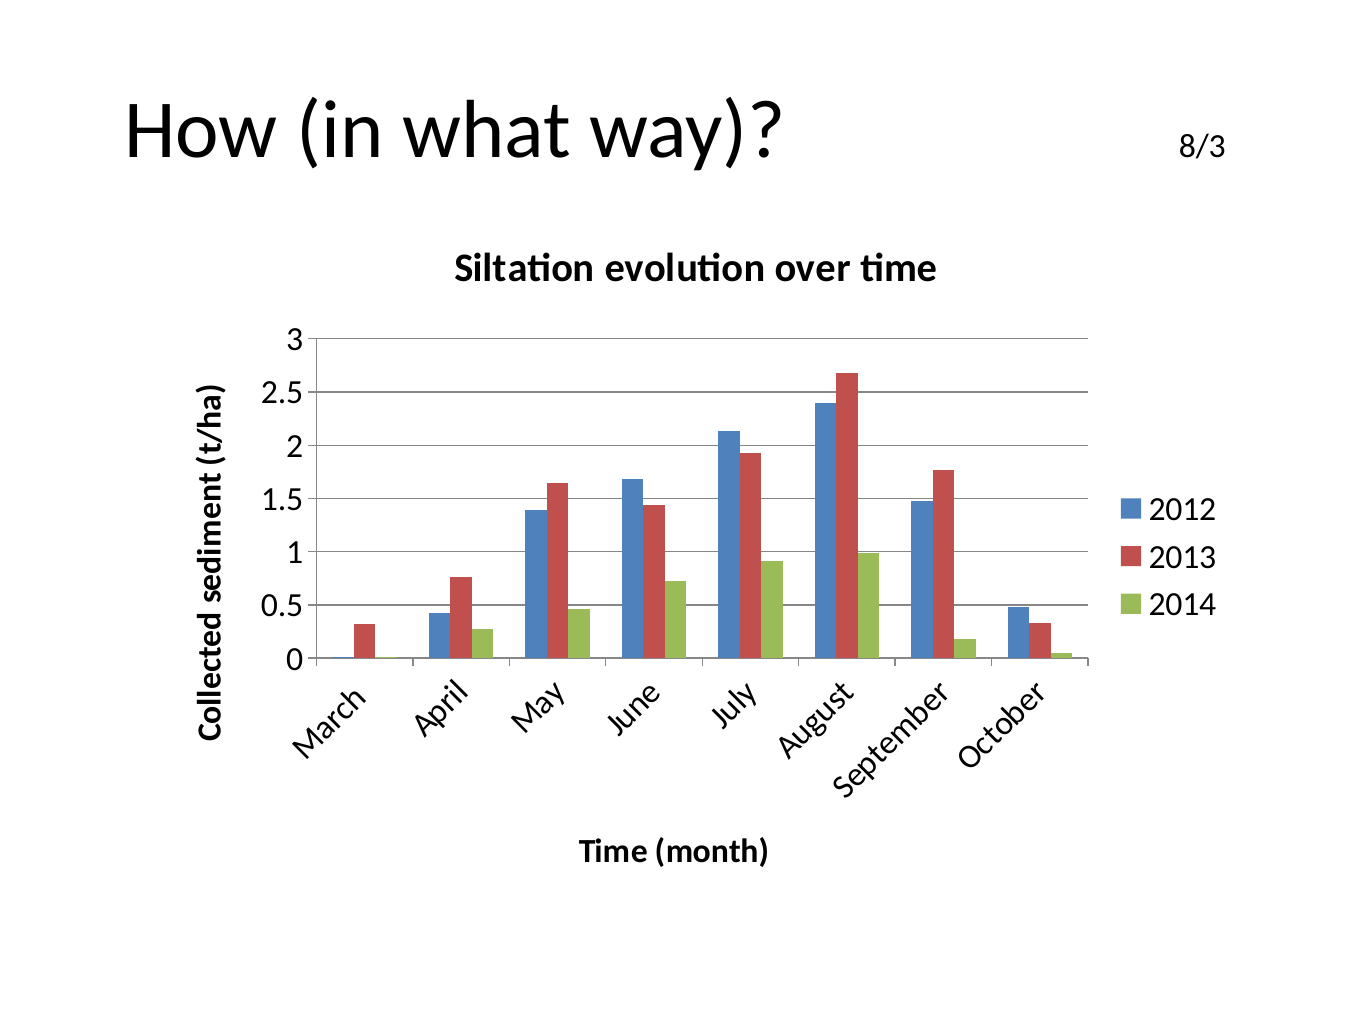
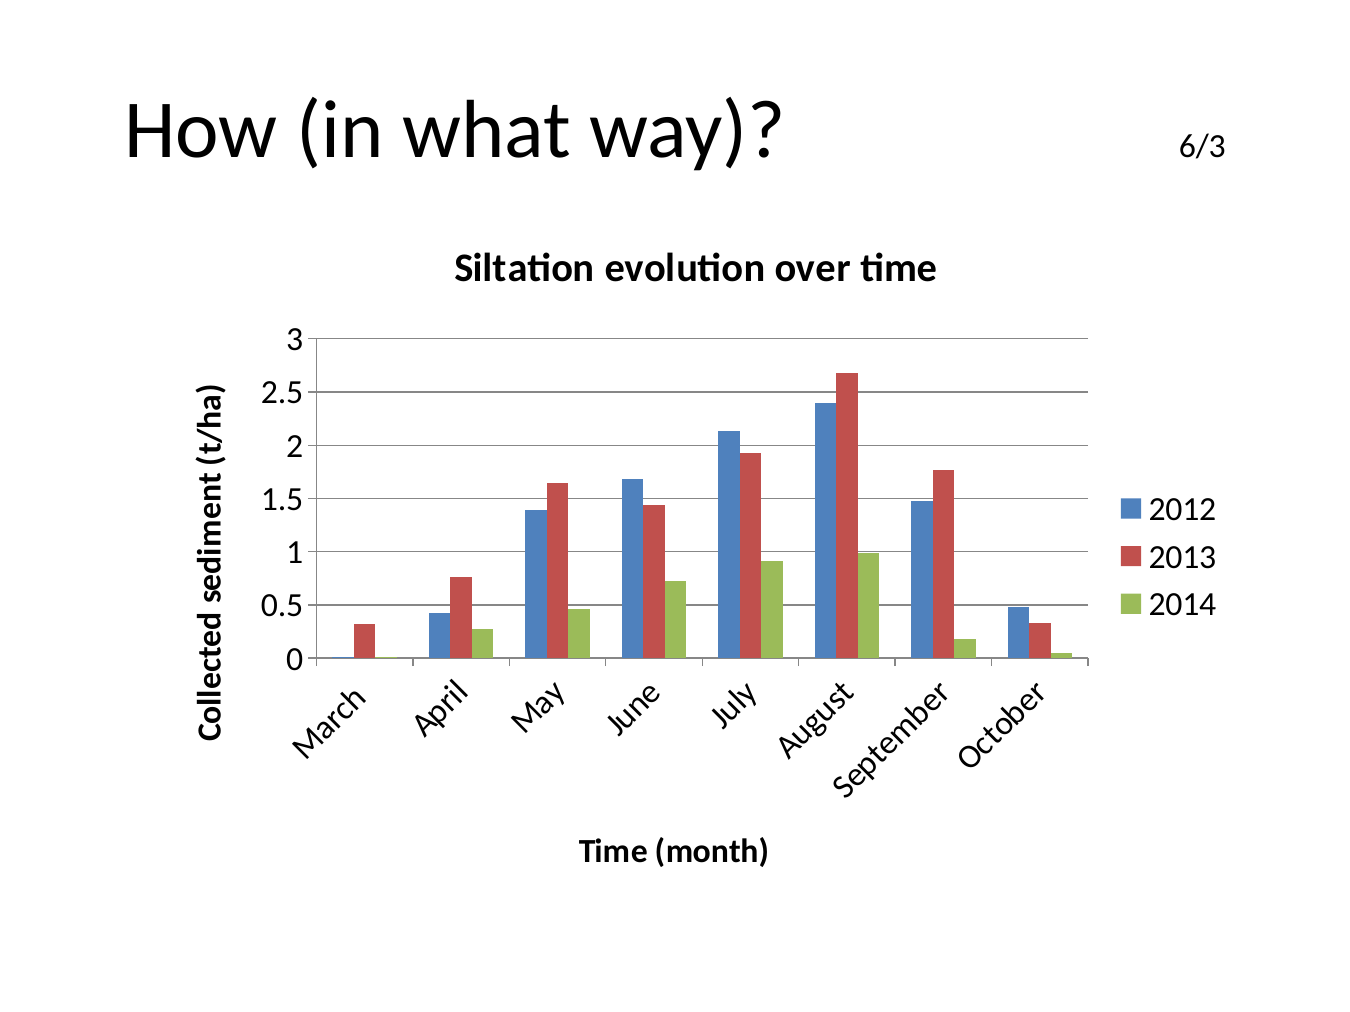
8/3: 8/3 -> 6/3 (1202, 147)
